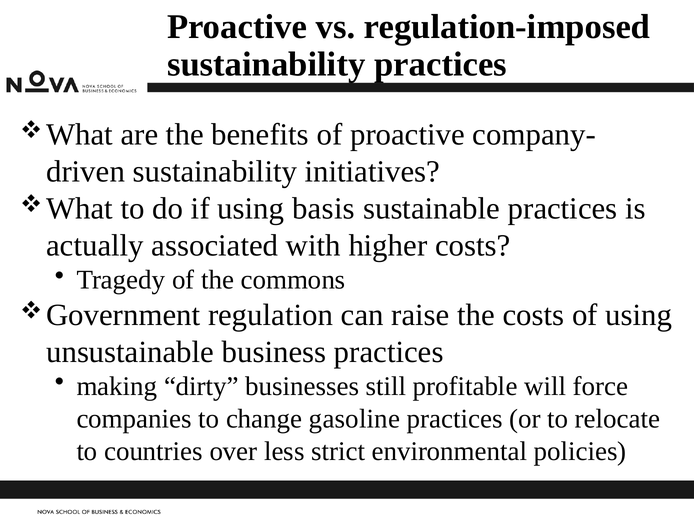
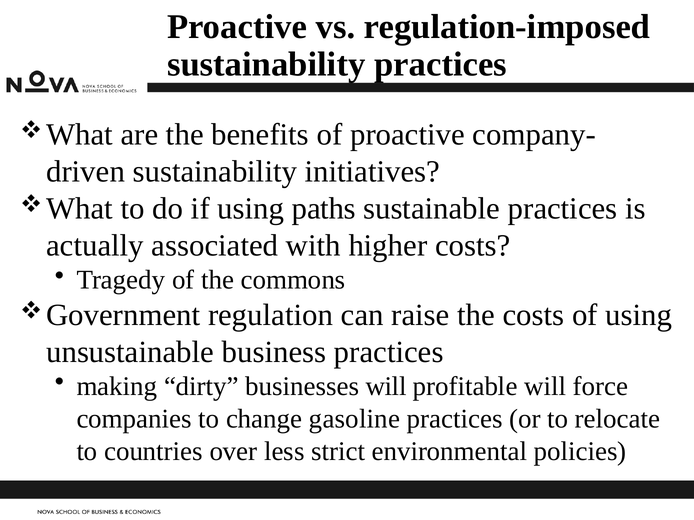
basis: basis -> paths (324, 209)
businesses still: still -> will (386, 387)
